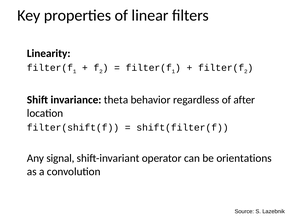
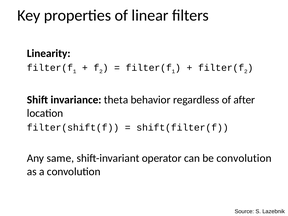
signal: signal -> same (60, 158)
be orientations: orientations -> convolution (244, 158)
